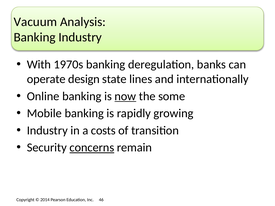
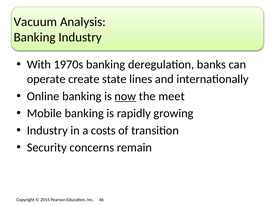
design: design -> create (84, 79)
some: some -> meet (172, 96)
concerns underline: present -> none (92, 148)
